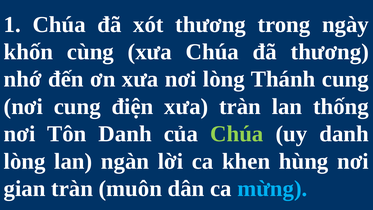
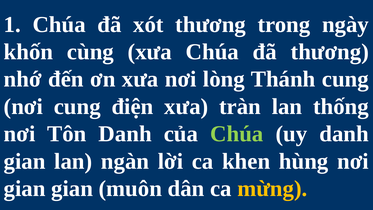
lòng: lòng -> gian (25, 161)
gian tràn: tràn -> gian (72, 189)
mừng colour: light blue -> yellow (272, 189)
